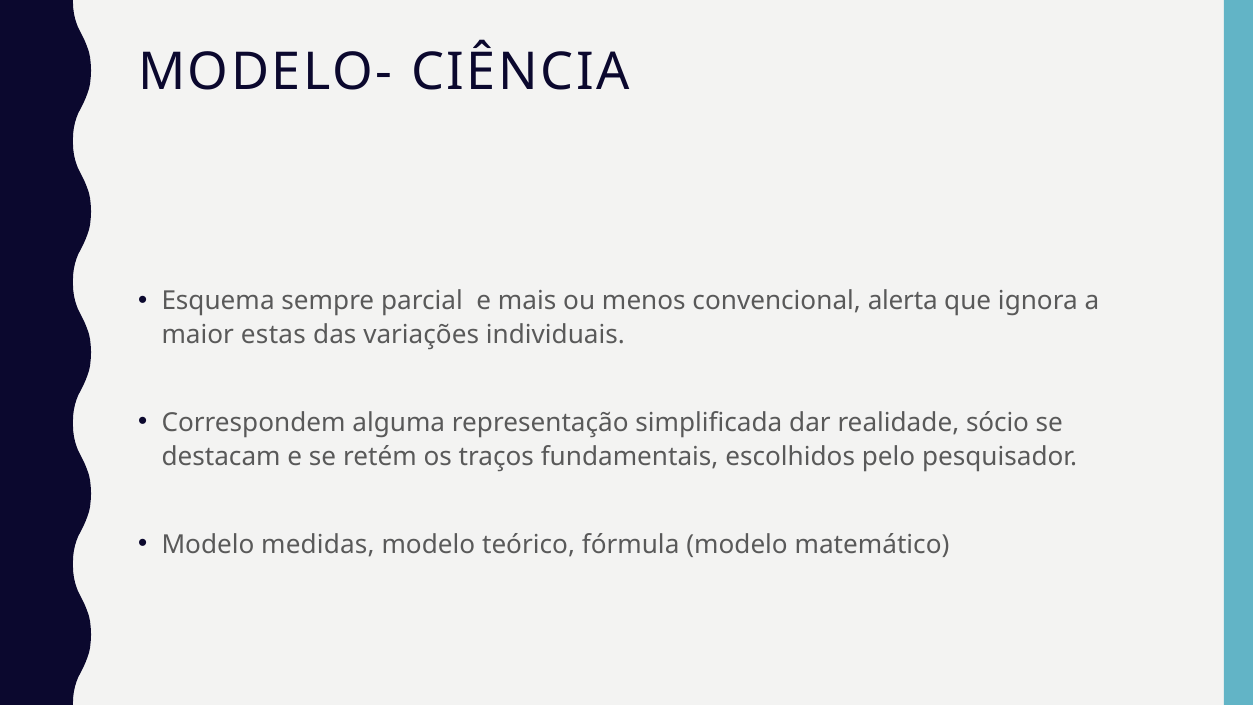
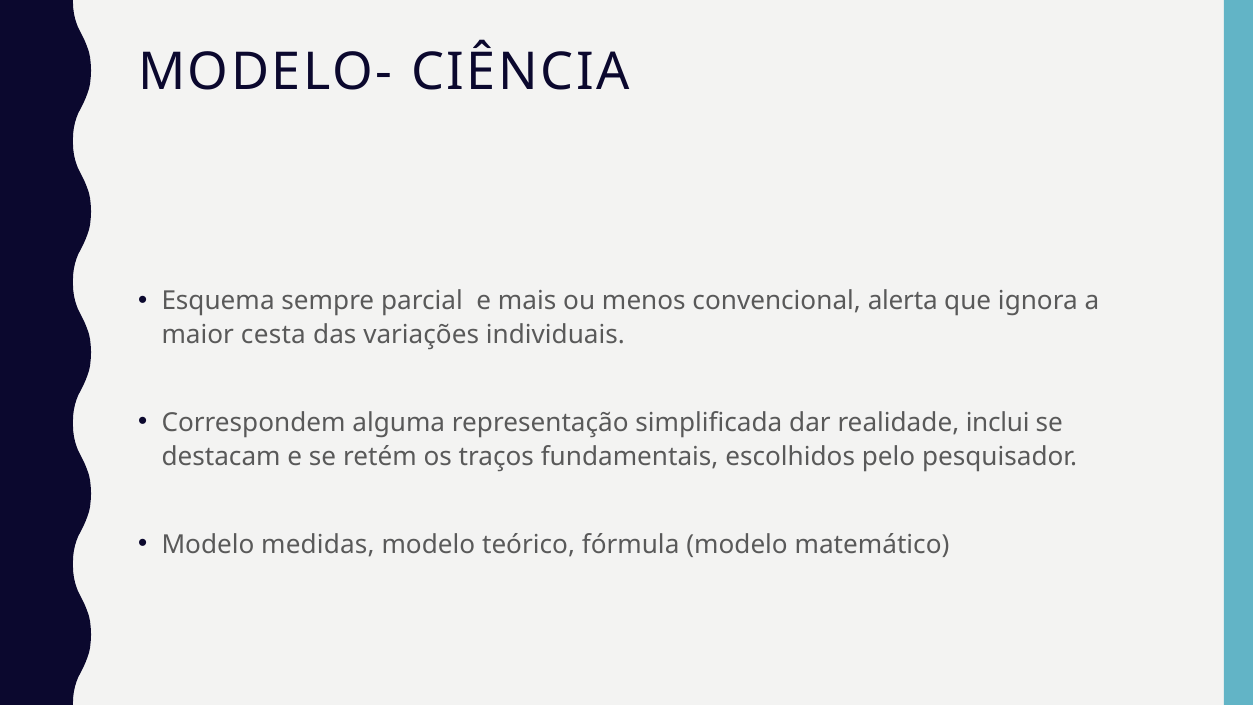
estas: estas -> cesta (273, 335)
sócio: sócio -> inclui (998, 423)
